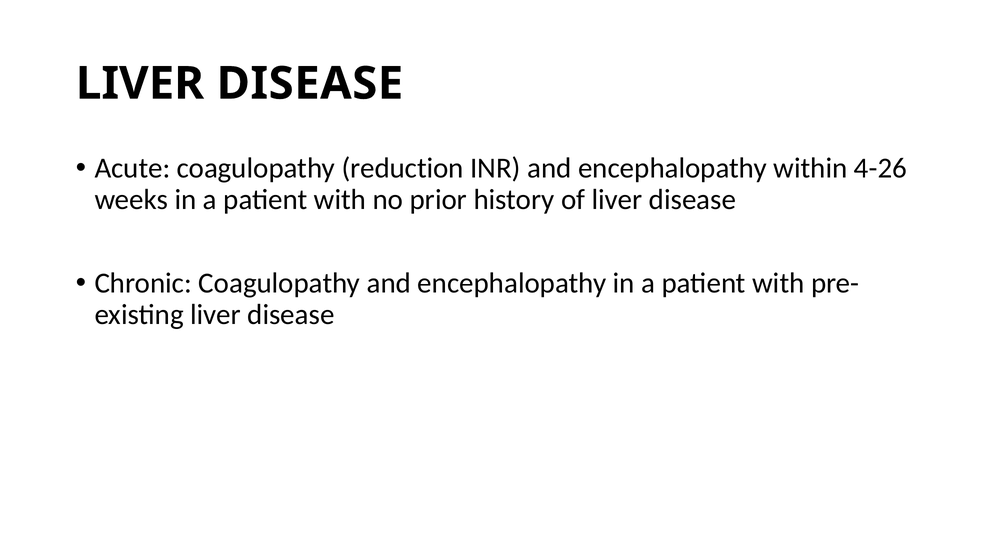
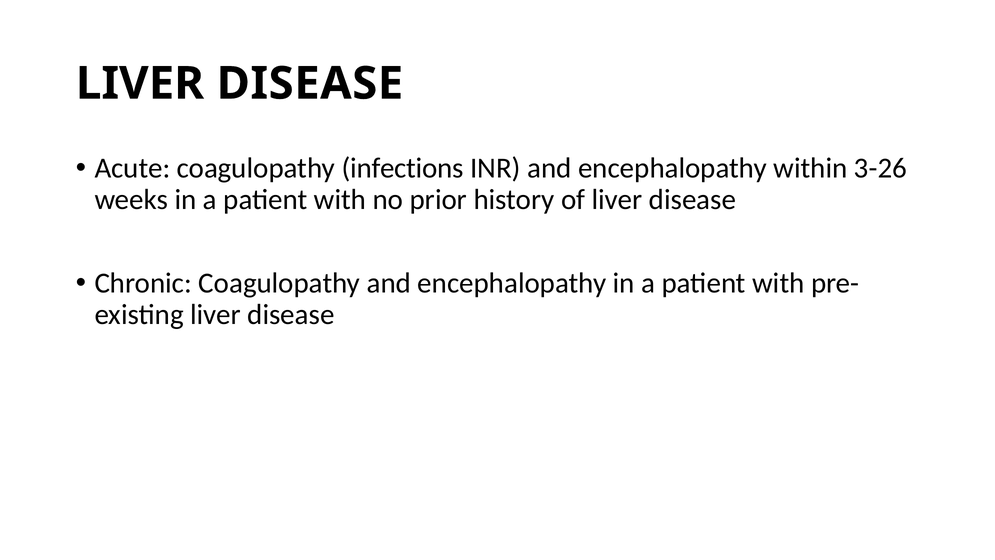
reduction: reduction -> infections (403, 168)
4-26: 4-26 -> 3-26 (880, 168)
